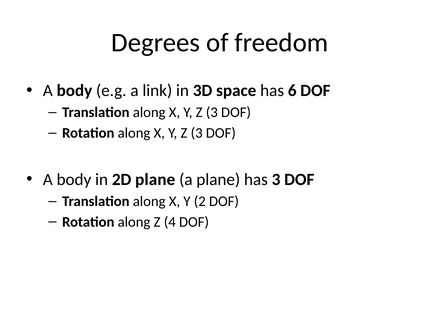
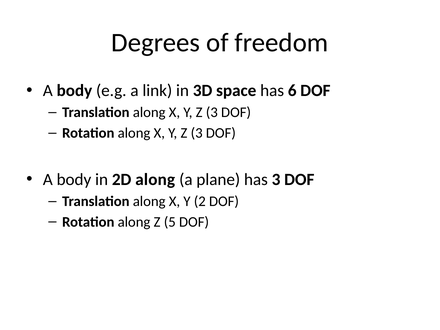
2D plane: plane -> along (155, 180)
4: 4 -> 5 (170, 222)
